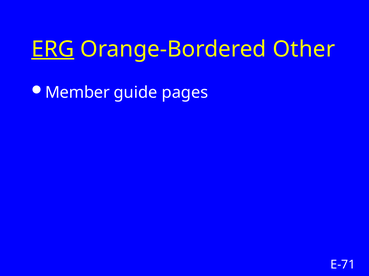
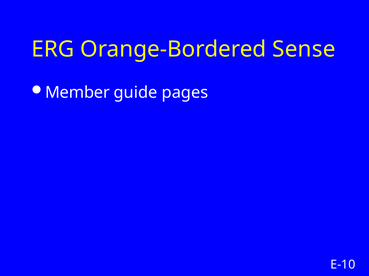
ERG underline: present -> none (53, 49)
Other: Other -> Sense (304, 49)
E-71: E-71 -> E-10 (343, 265)
